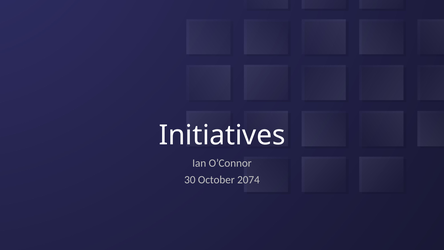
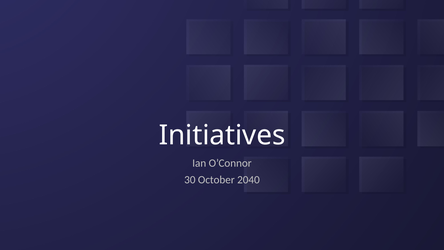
2074: 2074 -> 2040 (248, 180)
